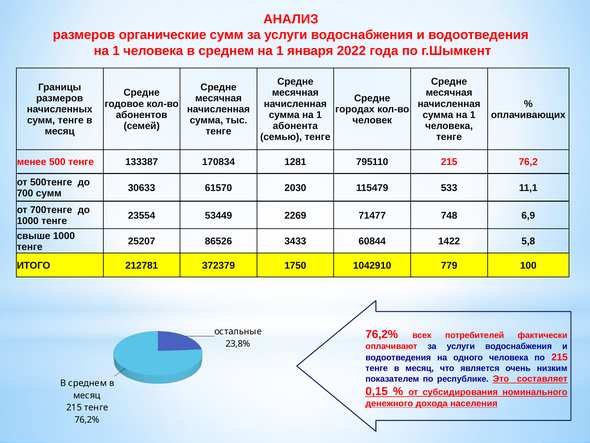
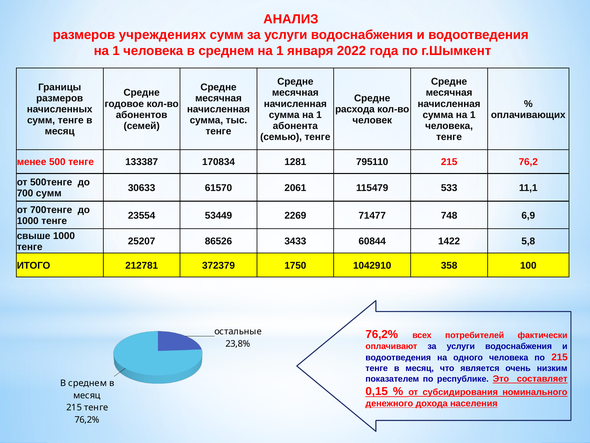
органические: органические -> учреждениях (162, 35)
городах: городах -> расхода (355, 109)
2030: 2030 -> 2061 (295, 188)
779: 779 -> 358 (449, 265)
